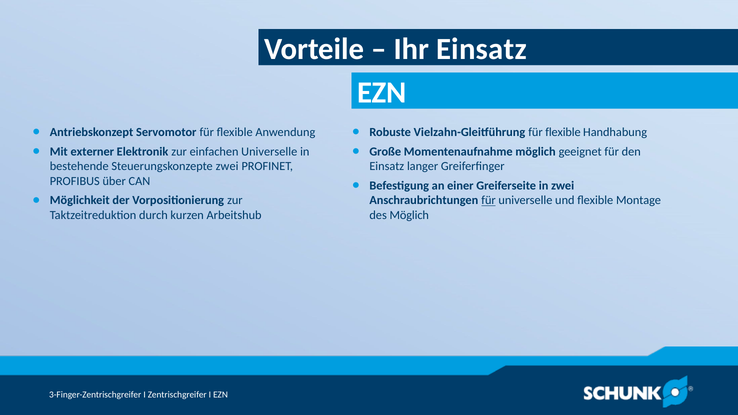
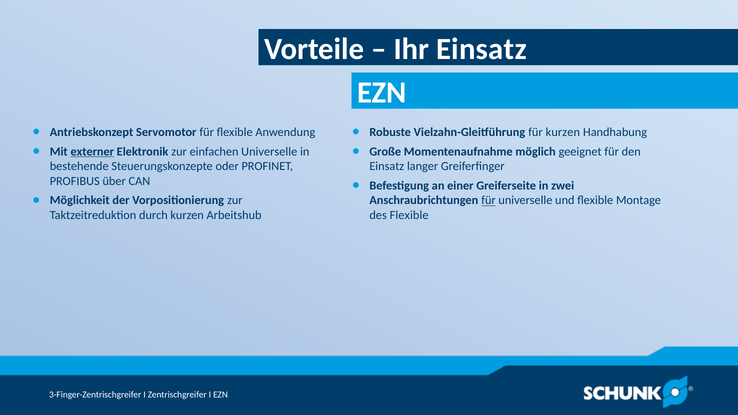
Vielzahn-Gleitführung für flexible: flexible -> kurzen (563, 132)
externer underline: none -> present (92, 152)
Steuerungskonzepte zwei: zwei -> oder (227, 166)
des Möglich: Möglich -> Flexible (409, 215)
